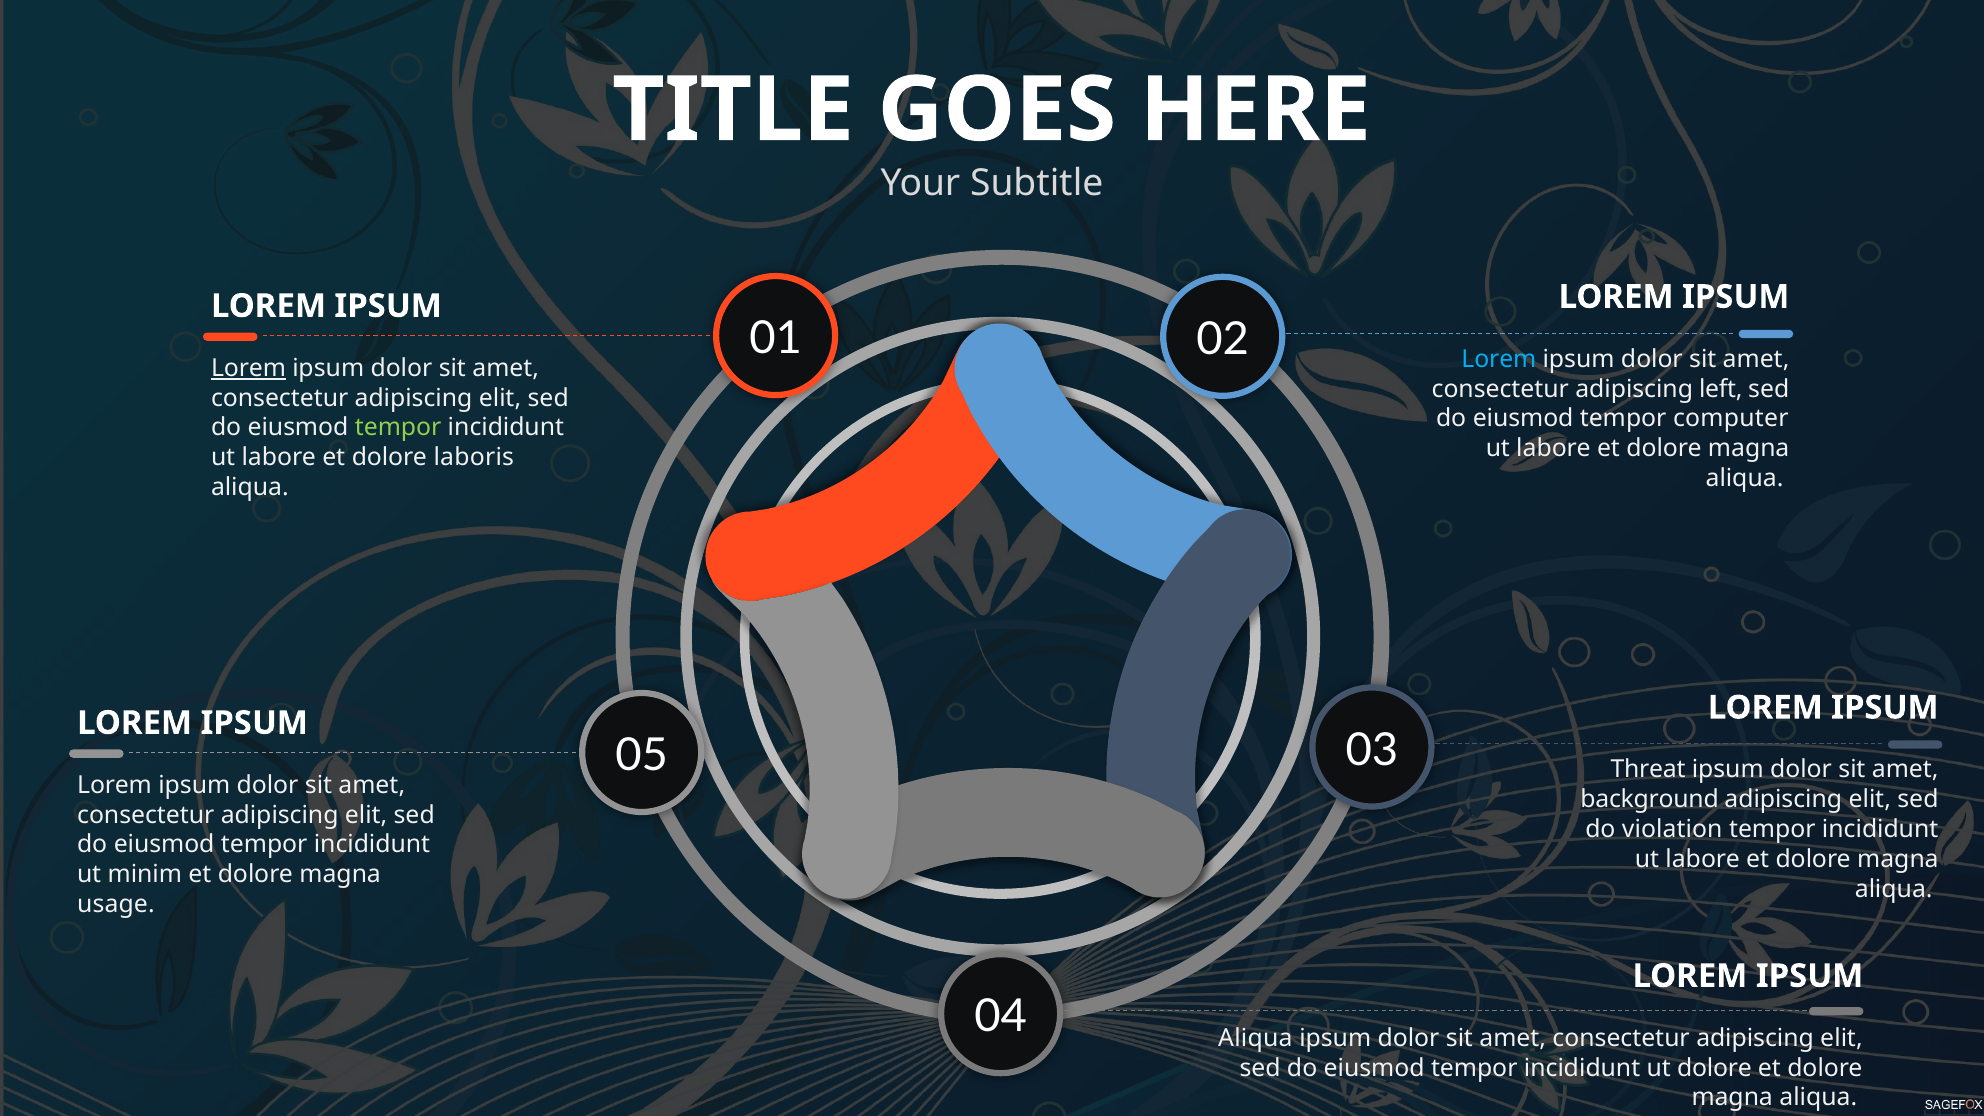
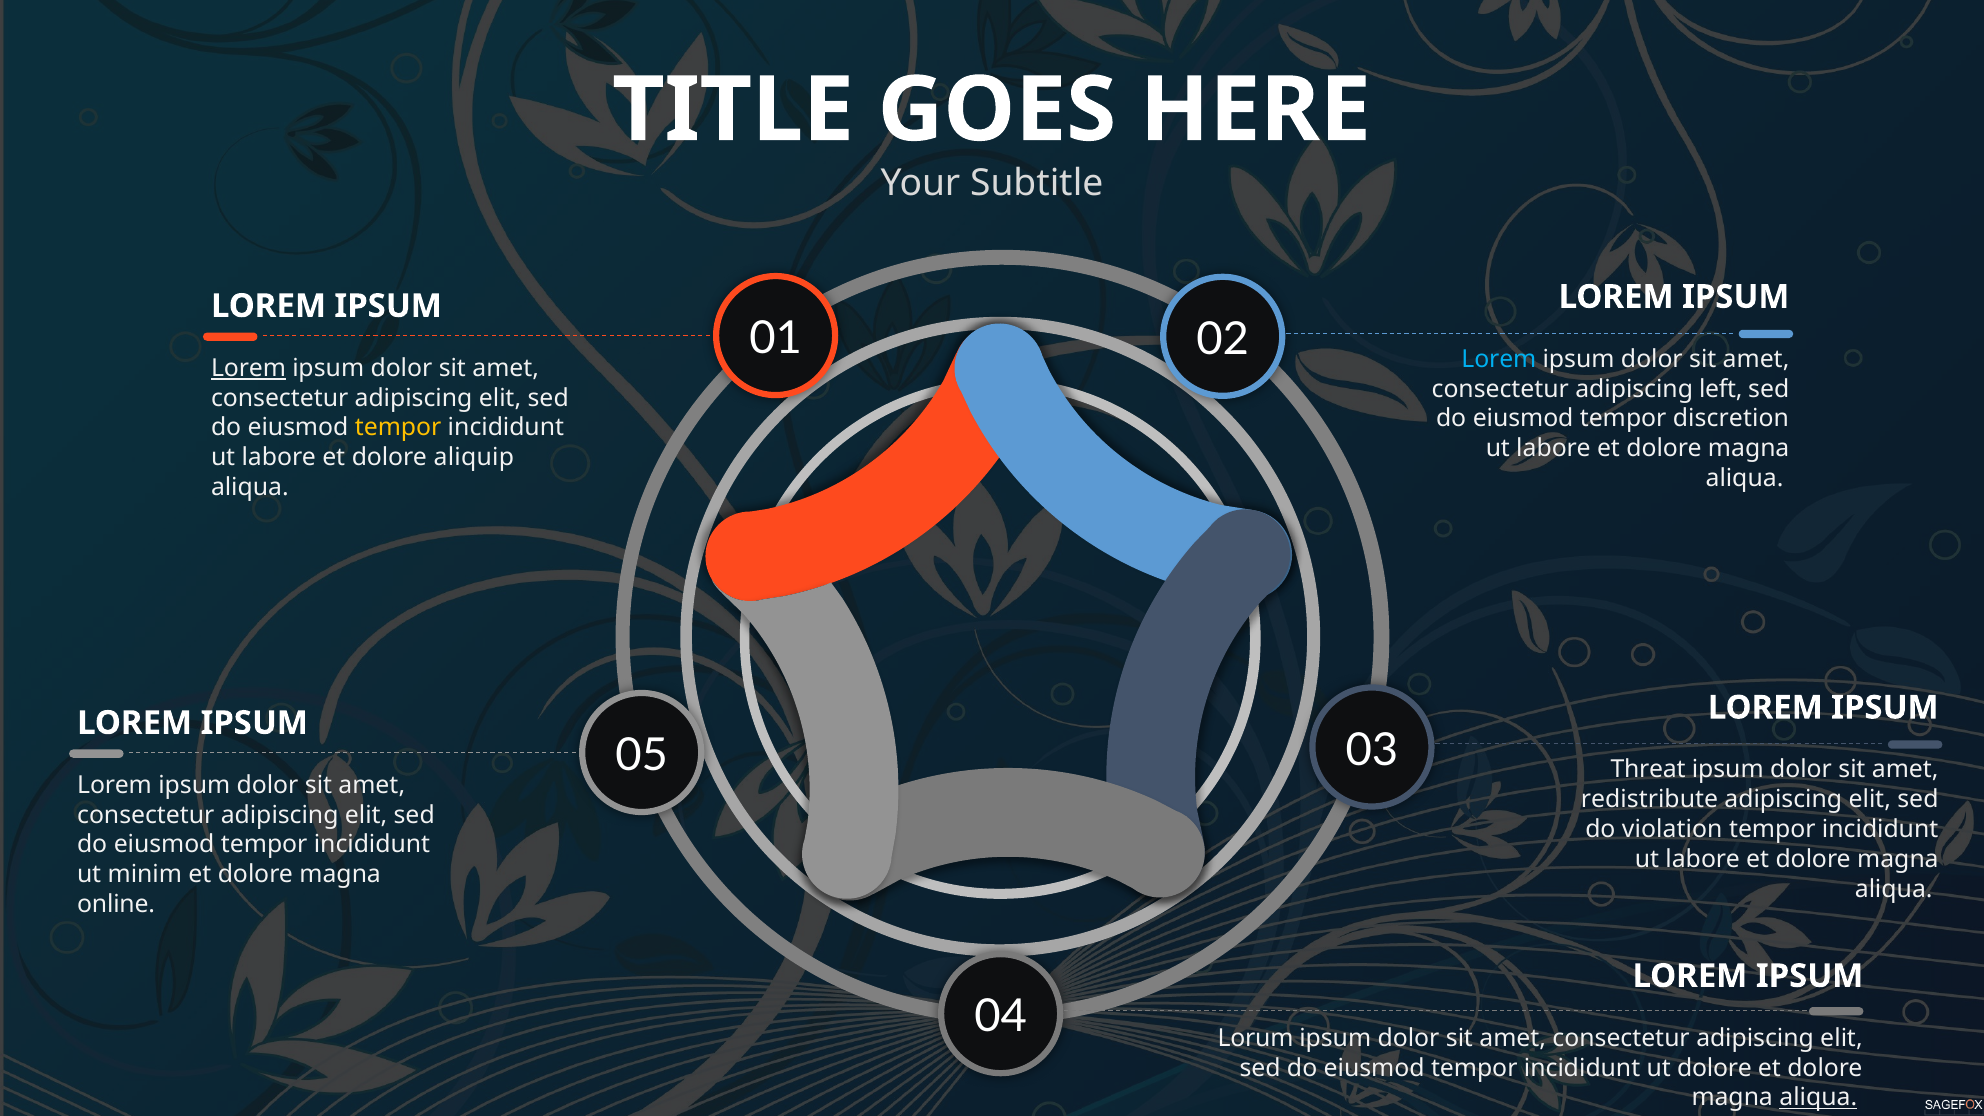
computer: computer -> discretion (1731, 419)
tempor colour: light green -> yellow (398, 428)
laboris: laboris -> aliquip (474, 457)
background: background -> redistribute (1649, 800)
usage: usage -> online (116, 904)
Aliqua: Aliqua -> Lorum (1256, 1038)
aliqua underline: none -> present (1818, 1098)
